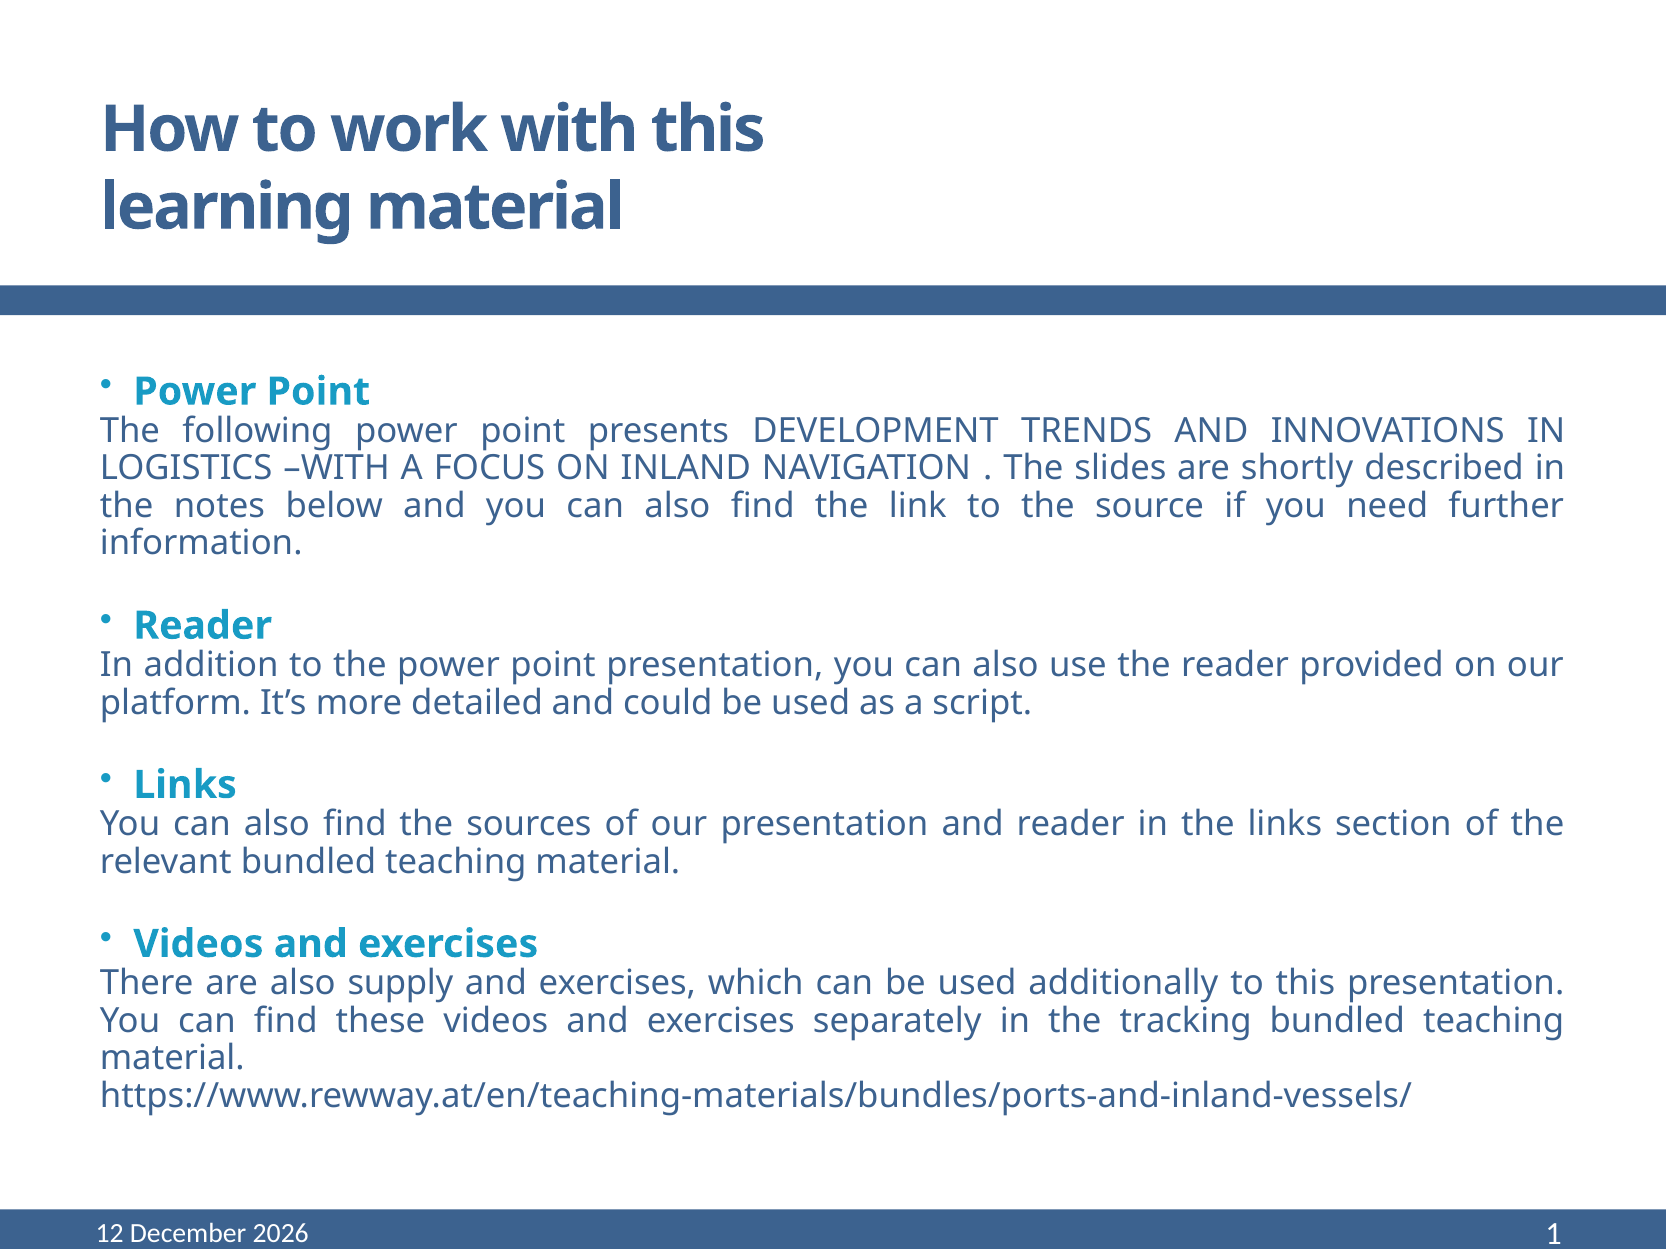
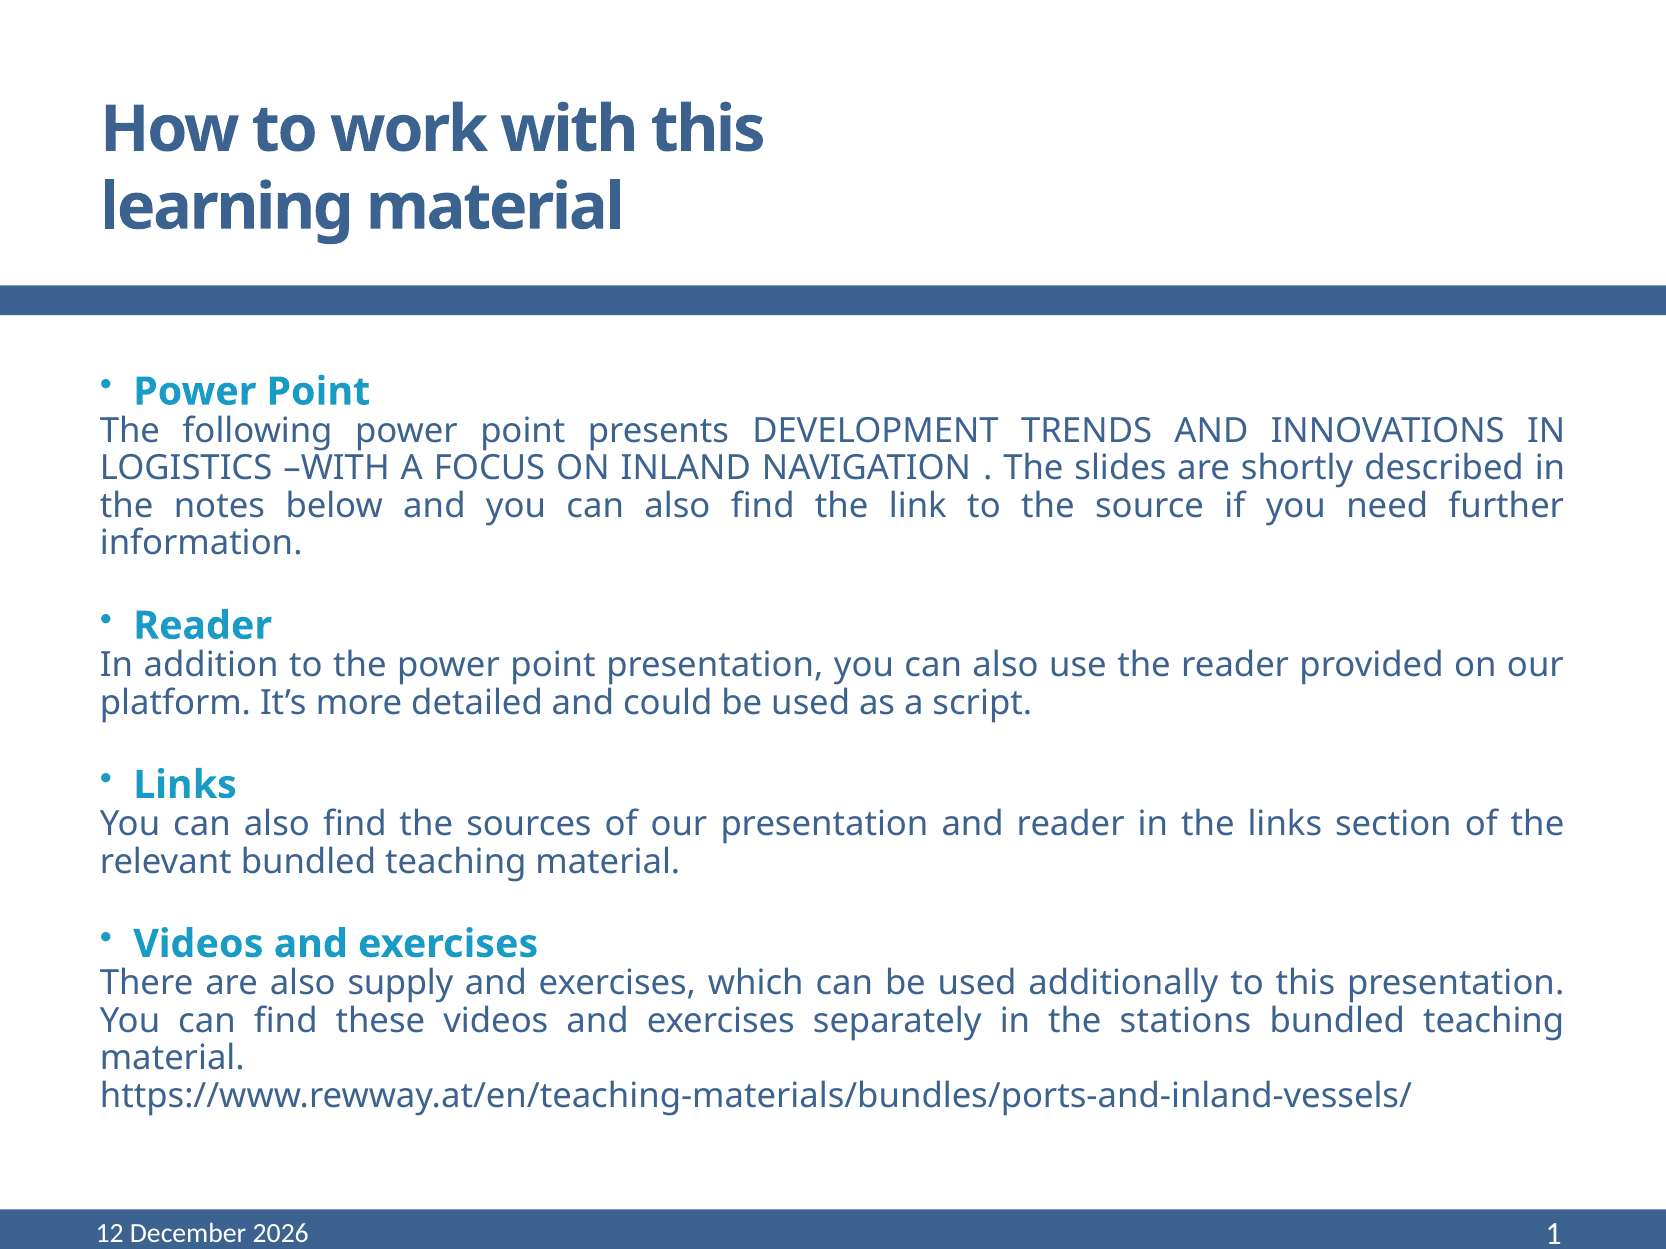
tracking: tracking -> stations (1185, 1021)
